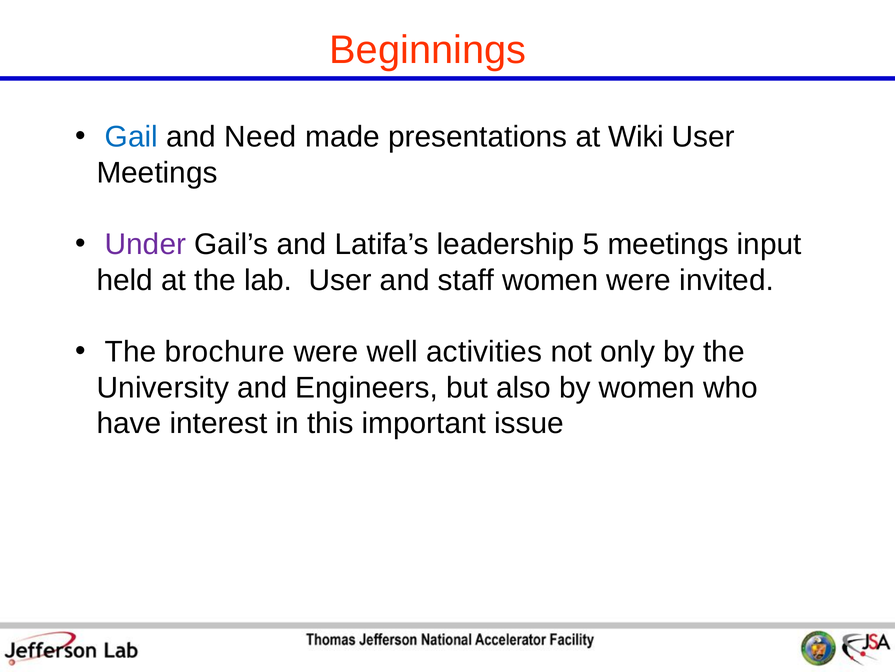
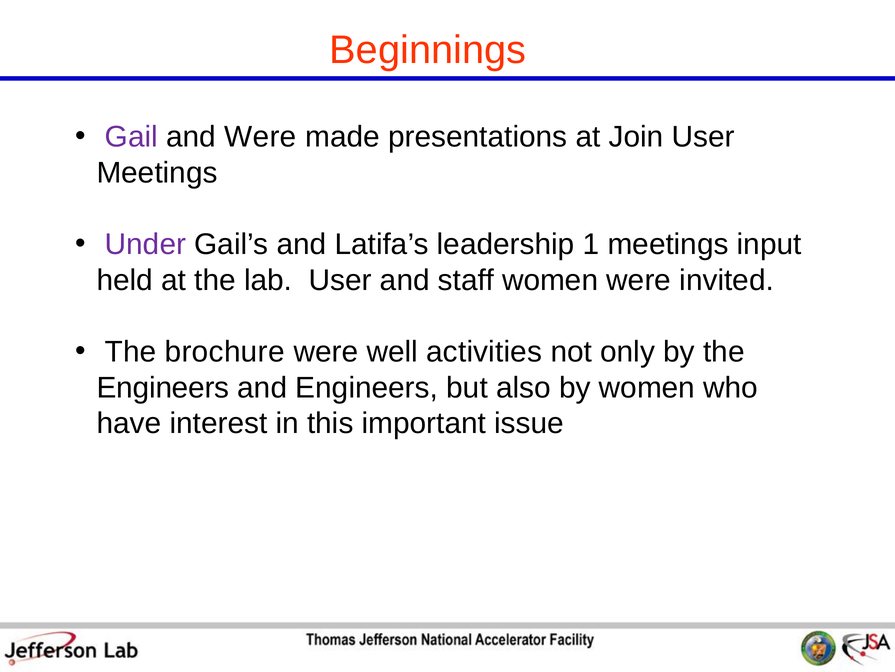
Gail colour: blue -> purple (131, 137)
and Need: Need -> Were (260, 137)
Wiki: Wiki -> Join (636, 137)
5: 5 -> 1 (591, 244)
University: University -> Engineers (163, 387)
